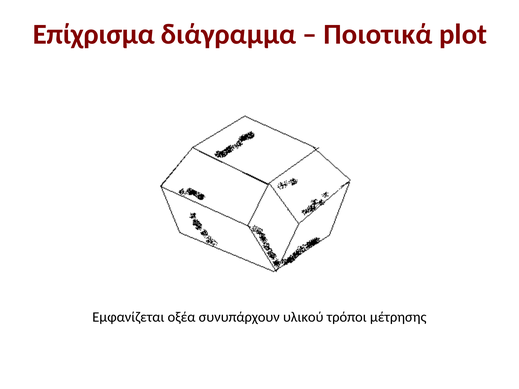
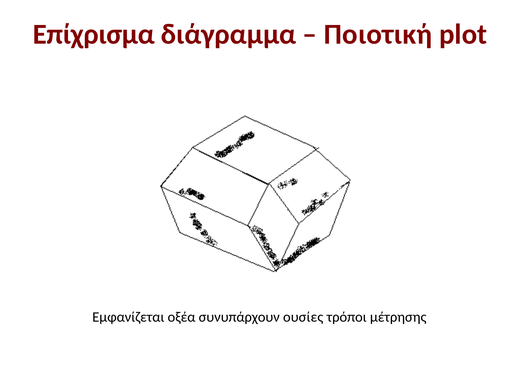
Ποιοτικά: Ποιοτικά -> Ποιοτική (378, 34)
υλικού: υλικού -> ουσίες (303, 317)
